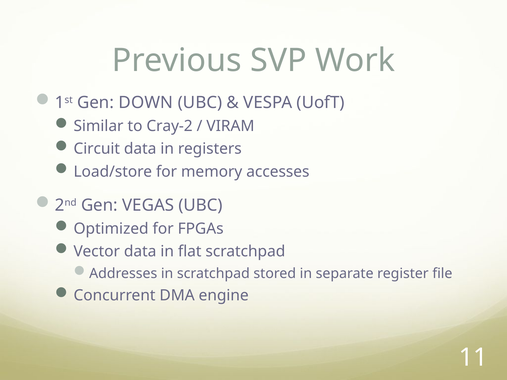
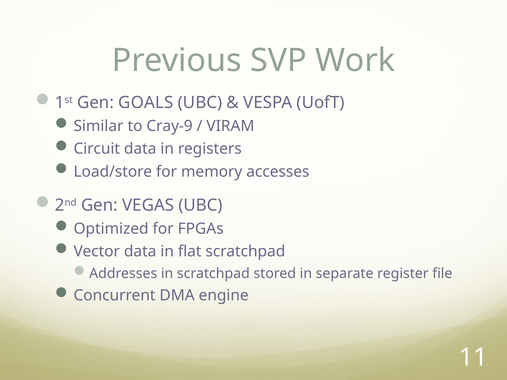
DOWN: DOWN -> GOALS (146, 103)
Cray-2: Cray-2 -> Cray-9 (170, 126)
